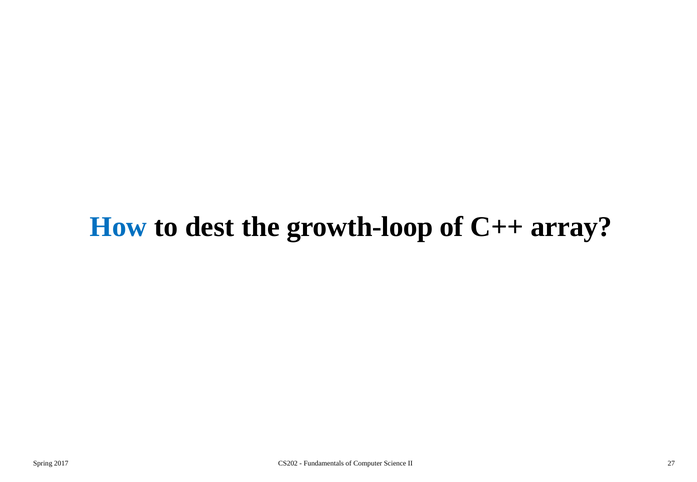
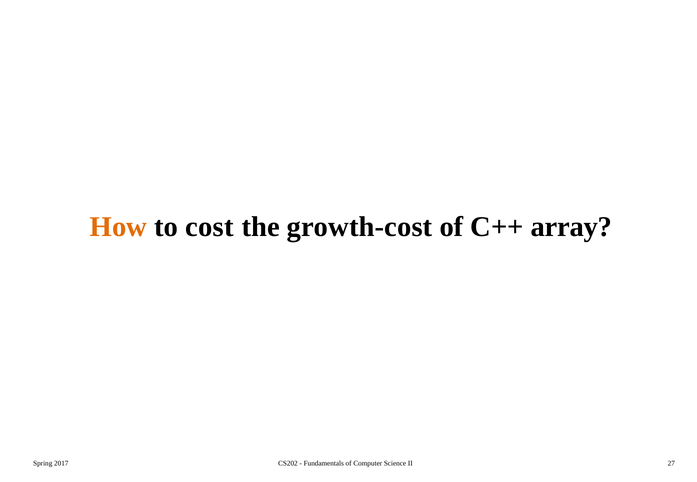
How colour: blue -> orange (118, 227)
dest: dest -> cost (210, 227)
growth-loop: growth-loop -> growth-cost (360, 227)
